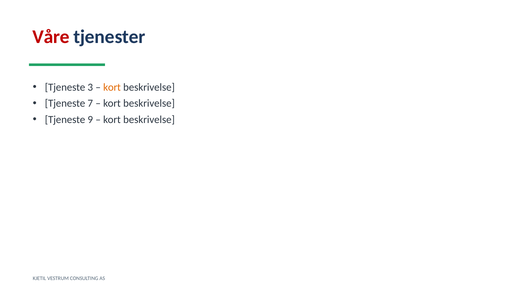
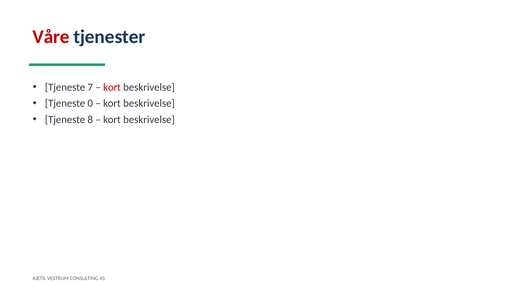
3: 3 -> 7 (90, 87)
kort colour: orange -> red (112, 87)
7: 7 -> 0 (90, 103)
9: 9 -> 8 (90, 119)
